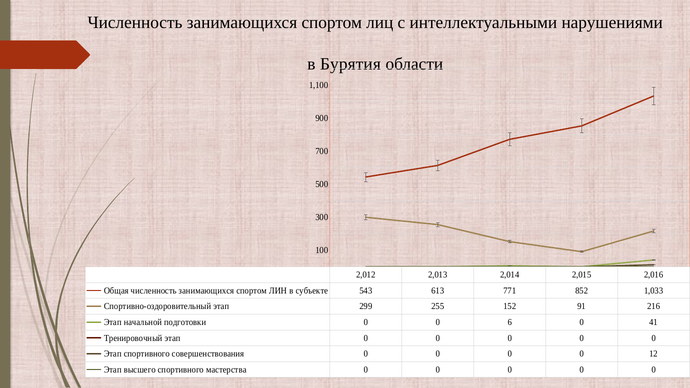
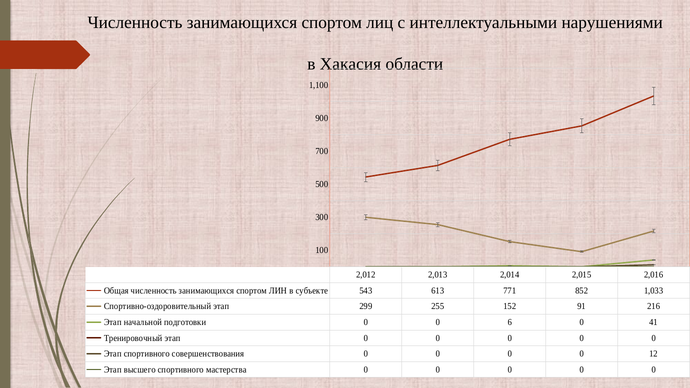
Бурятия: Бурятия -> Хакасия (350, 64)
